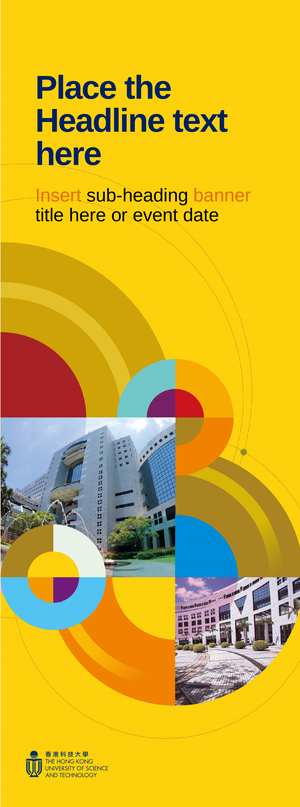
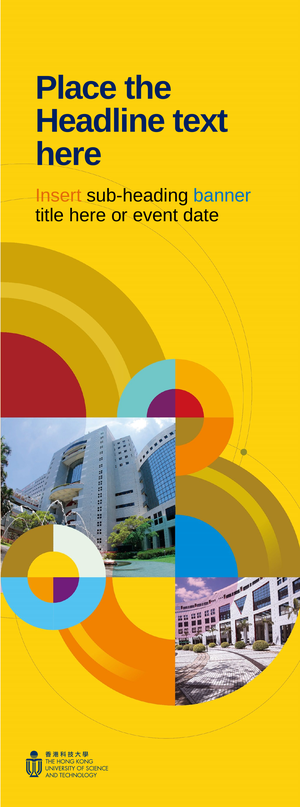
banner colour: orange -> blue (222, 195)
